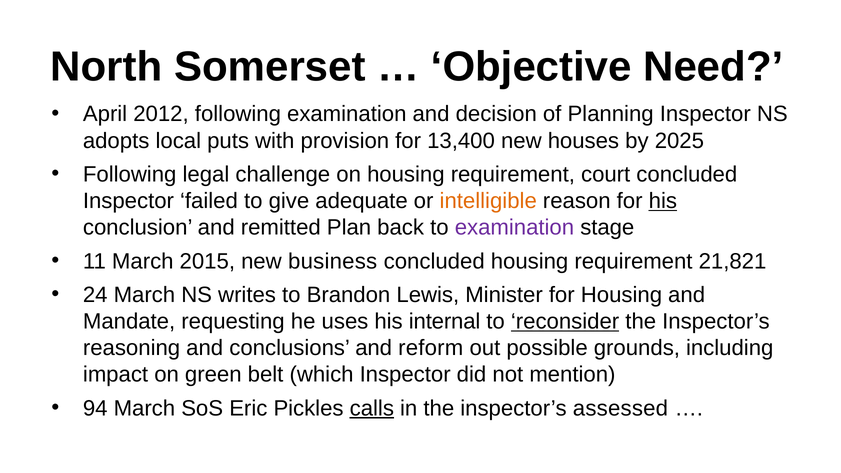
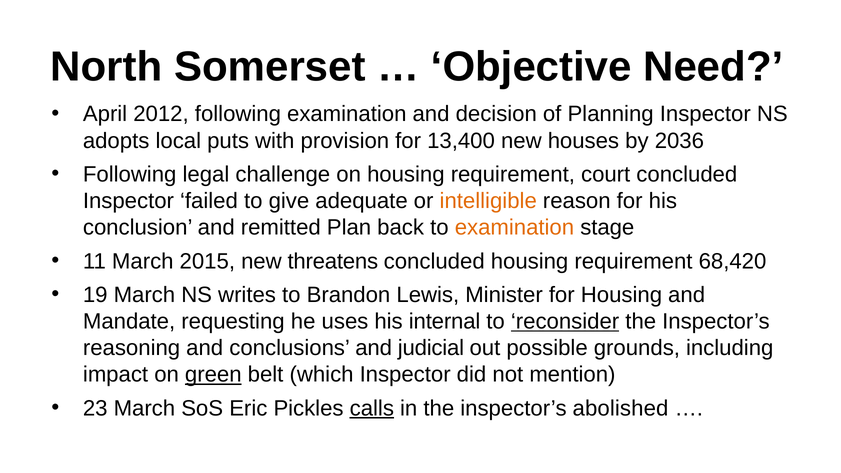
2025: 2025 -> 2036 (679, 141)
his underline: present -> none (663, 201)
examination colour: purple -> orange (514, 228)
business: business -> threatens (333, 261)
21,821: 21,821 -> 68,420 (733, 261)
24: 24 -> 19 (95, 295)
reform: reform -> judicial (431, 348)
green underline: none -> present (213, 375)
94: 94 -> 23 (95, 408)
assessed: assessed -> abolished (621, 408)
